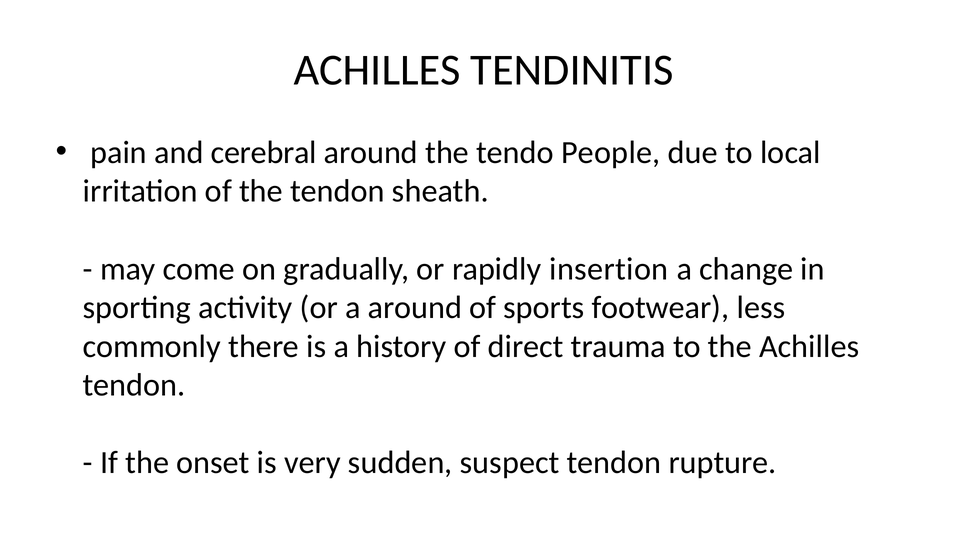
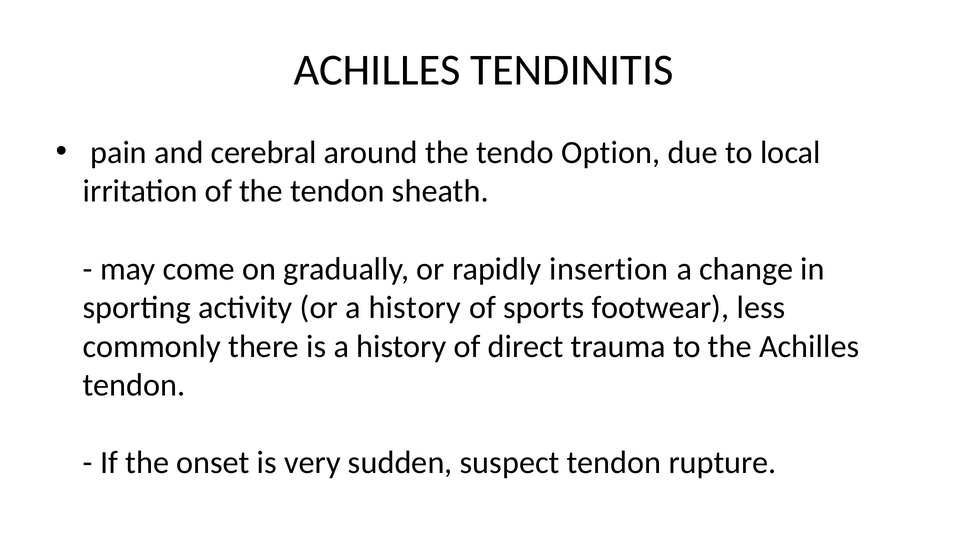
People: People -> Option (611, 152)
or a around: around -> history (415, 307)
